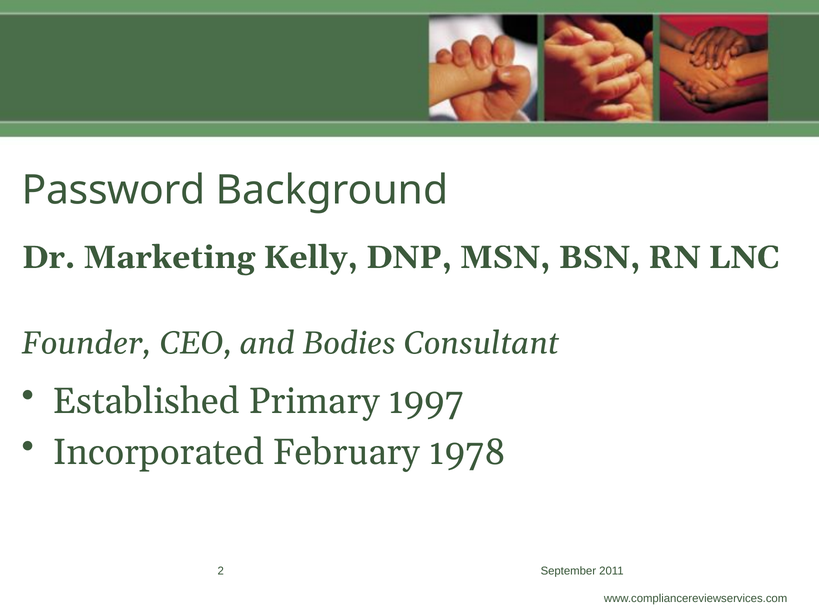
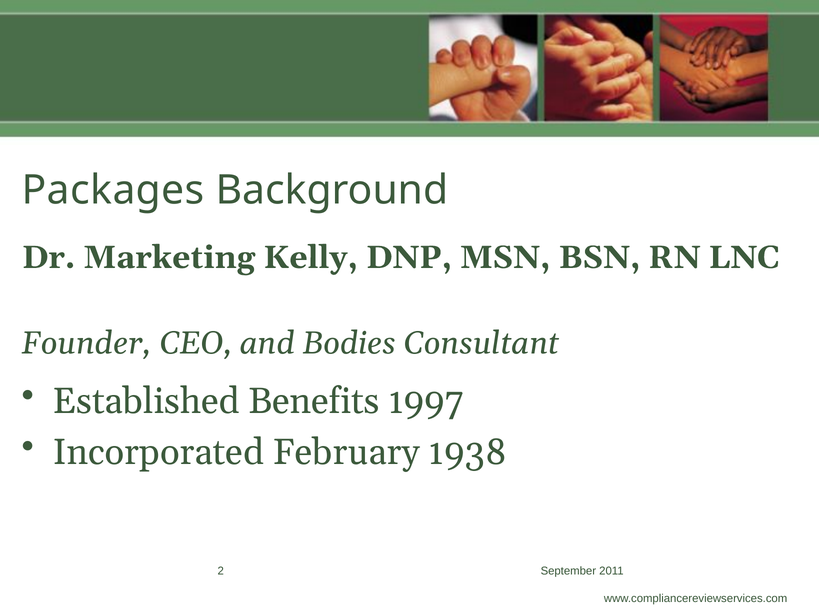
Password: Password -> Packages (113, 191)
Primary: Primary -> Benefits (314, 402)
1978: 1978 -> 1938 (468, 453)
